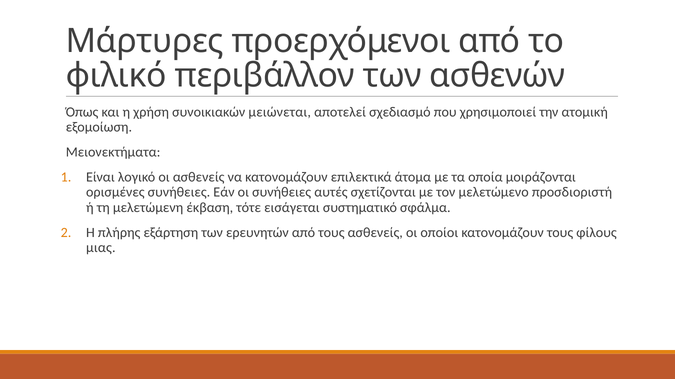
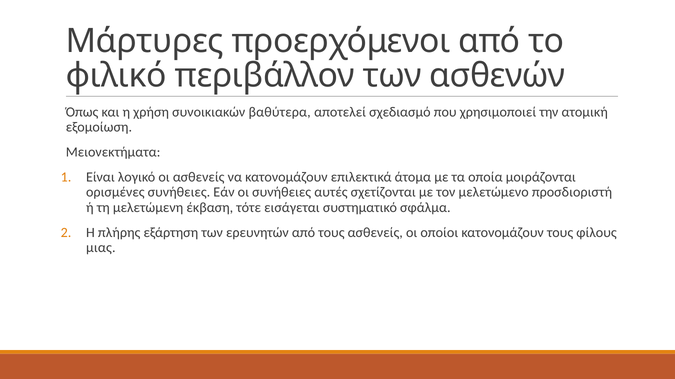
μειώνεται: μειώνεται -> βαθύτερα (280, 112)
